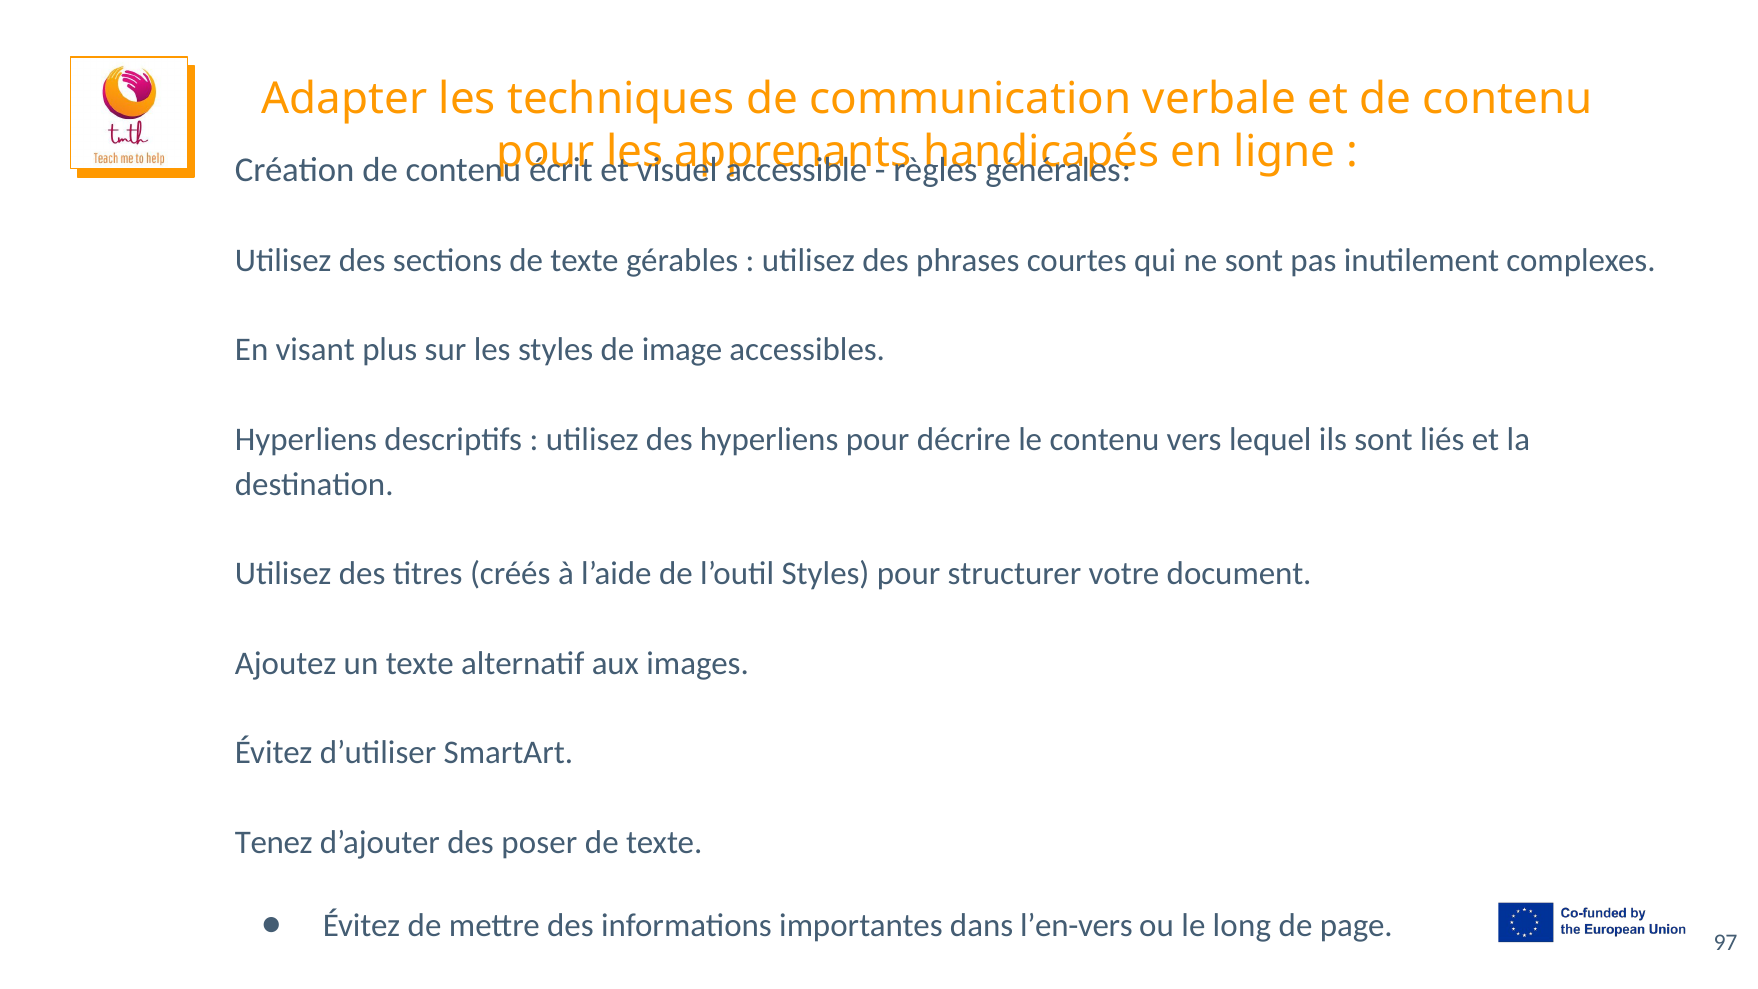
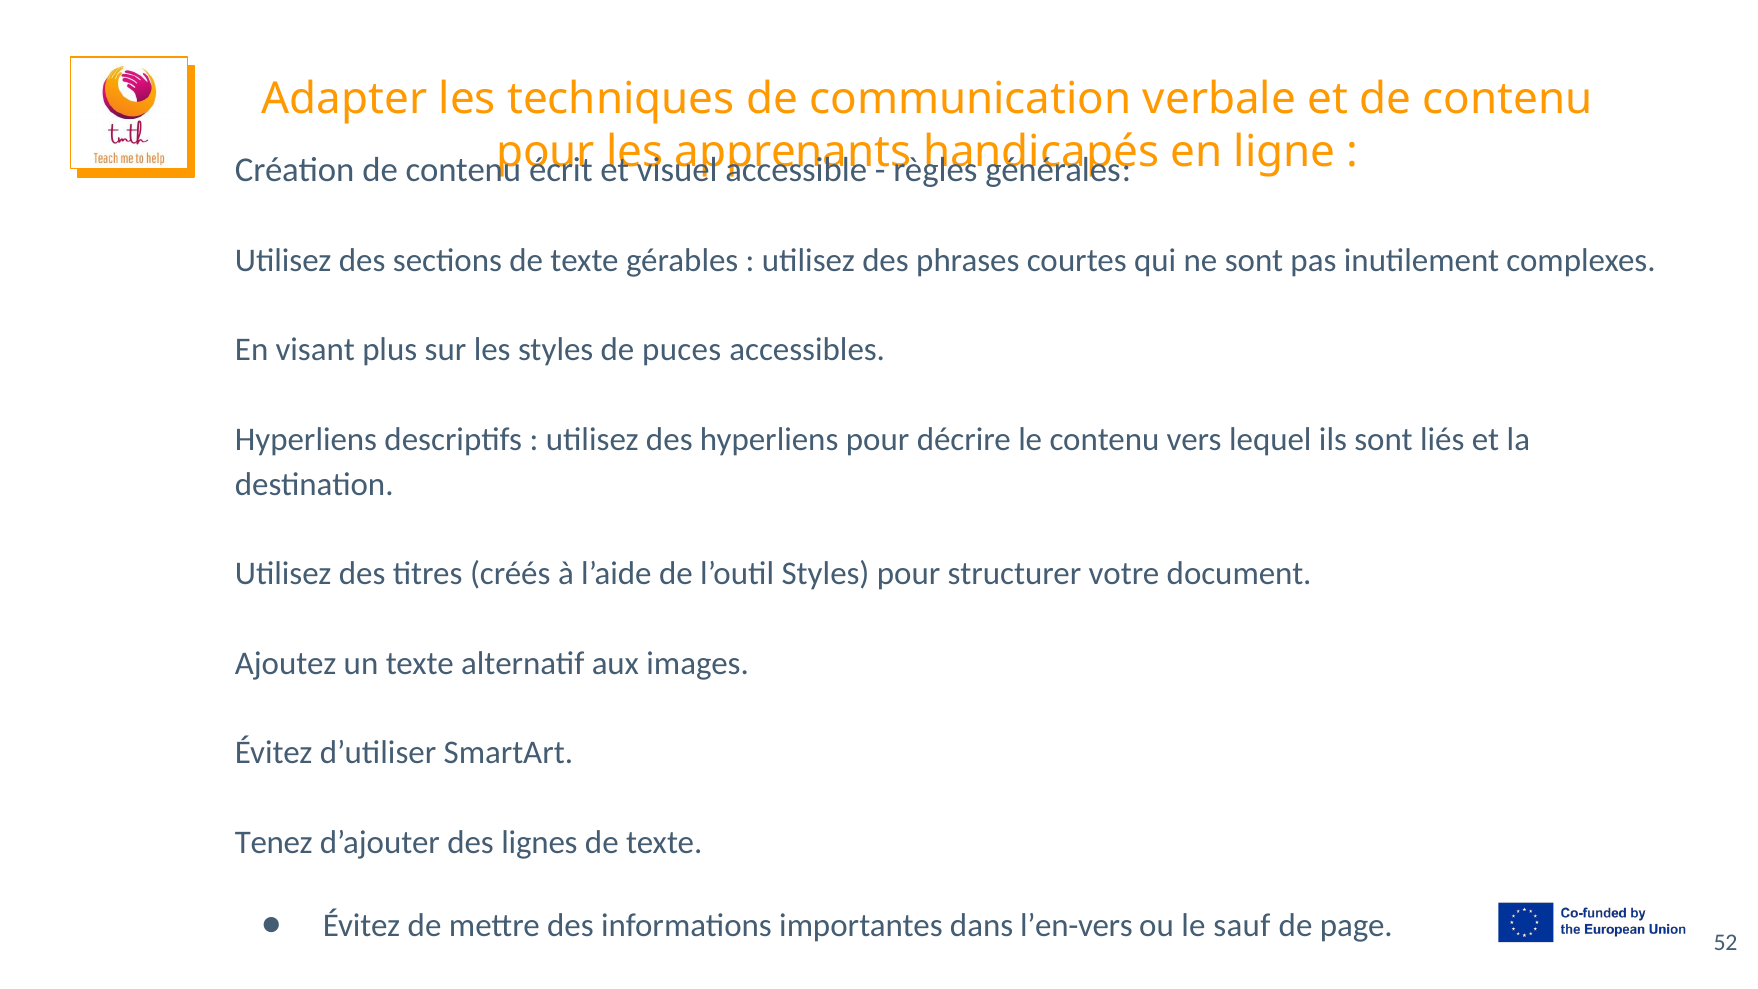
image: image -> puces (682, 350)
poser: poser -> lignes (539, 843)
long: long -> sauf (1242, 926)
97: 97 -> 52 (1726, 943)
